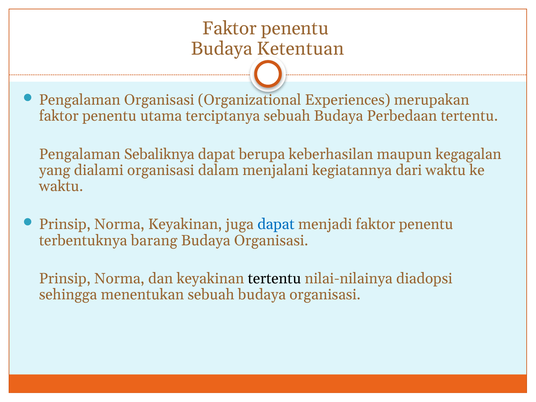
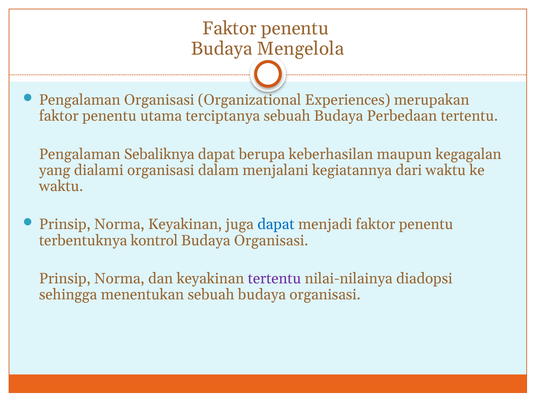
Ketentuan: Ketentuan -> Mengelola (301, 49)
barang: barang -> kontrol (154, 240)
tertentu colour: black -> purple (274, 279)
